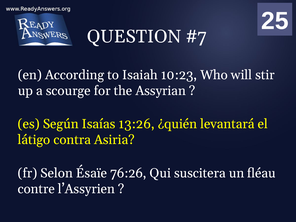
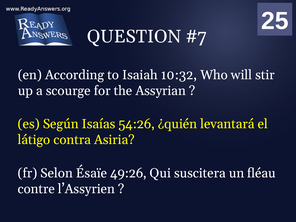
10:23: 10:23 -> 10:32 (179, 75)
13:26: 13:26 -> 54:26 (137, 124)
76:26: 76:26 -> 49:26 (128, 173)
